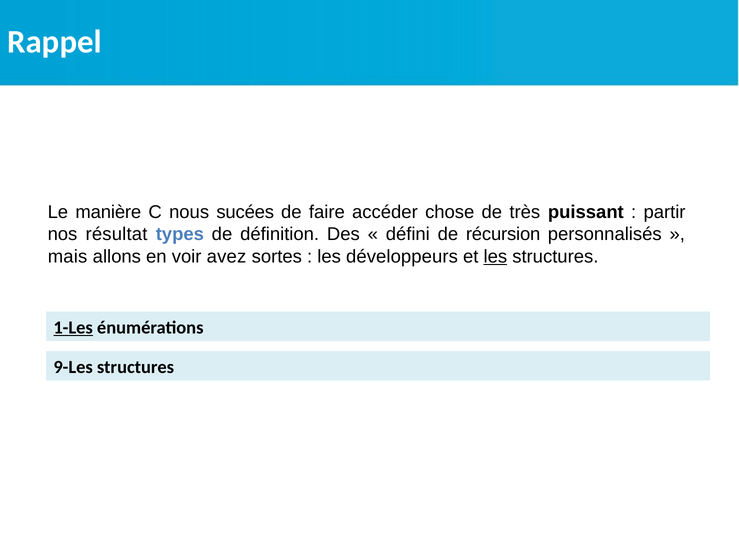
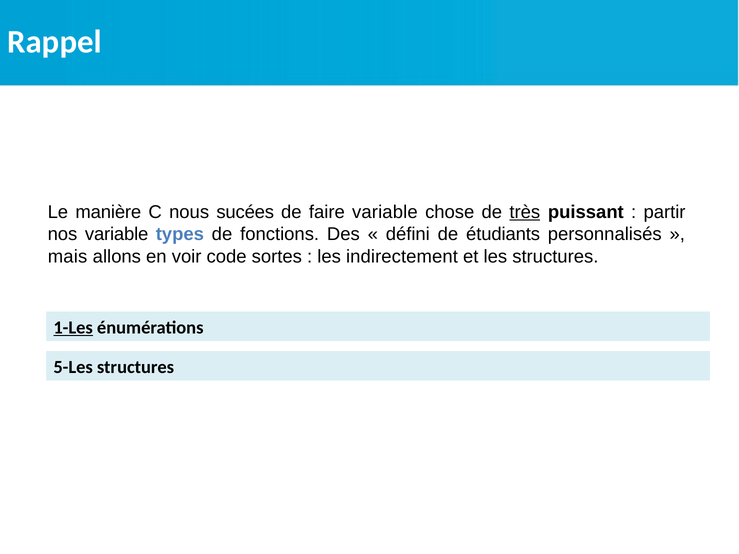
faire accéder: accéder -> variable (385, 212)
très underline: none -> present (525, 212)
nos résultat: résultat -> variable (117, 234)
définition: définition -> fonctions (280, 234)
récursion: récursion -> étudiants (503, 234)
avez: avez -> code (227, 257)
développeurs: développeurs -> indirectement (402, 257)
les underline: present -> none (495, 257)
9-Les: 9-Les -> 5-Les (73, 367)
